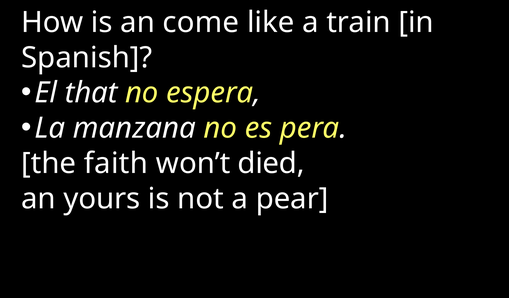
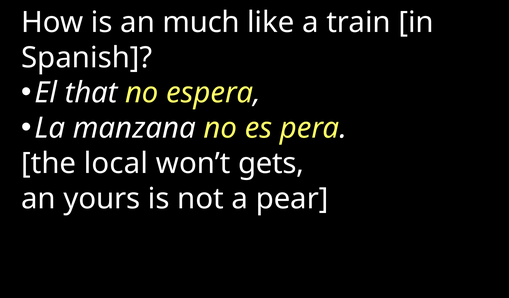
come: come -> much (201, 22)
faith: faith -> local (116, 164)
died: died -> gets (271, 164)
